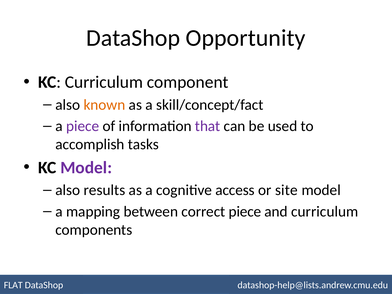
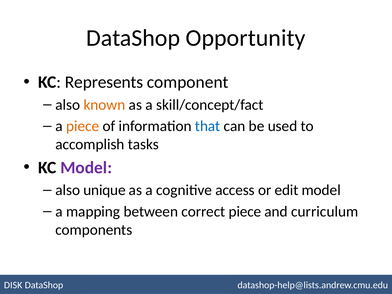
KC Curriculum: Curriculum -> Represents (104, 82)
piece colour: purple -> orange (83, 126)
that colour: purple -> blue (208, 126)
results: results -> unique (104, 190)
site: site -> edit (287, 190)
FLAT: FLAT -> DISK (13, 285)
